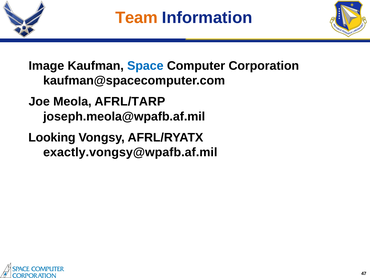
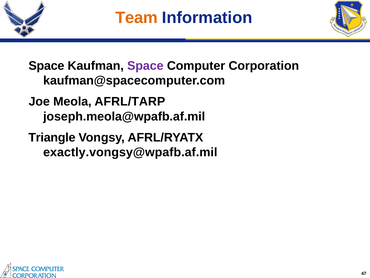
Image: Image -> Space (46, 66)
Space colour: blue -> purple (145, 66)
Looking: Looking -> Triangle (52, 137)
